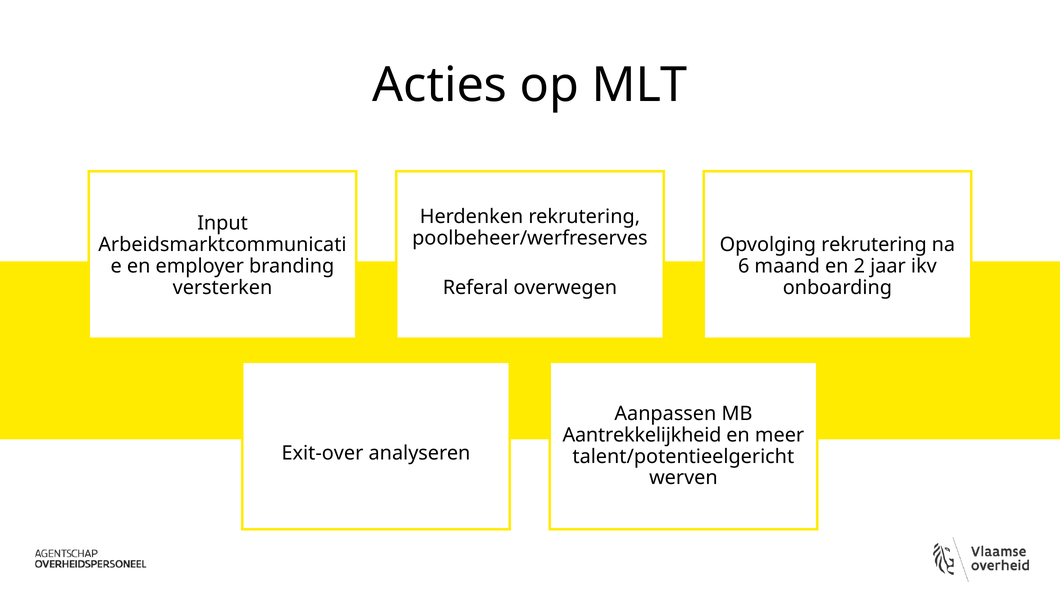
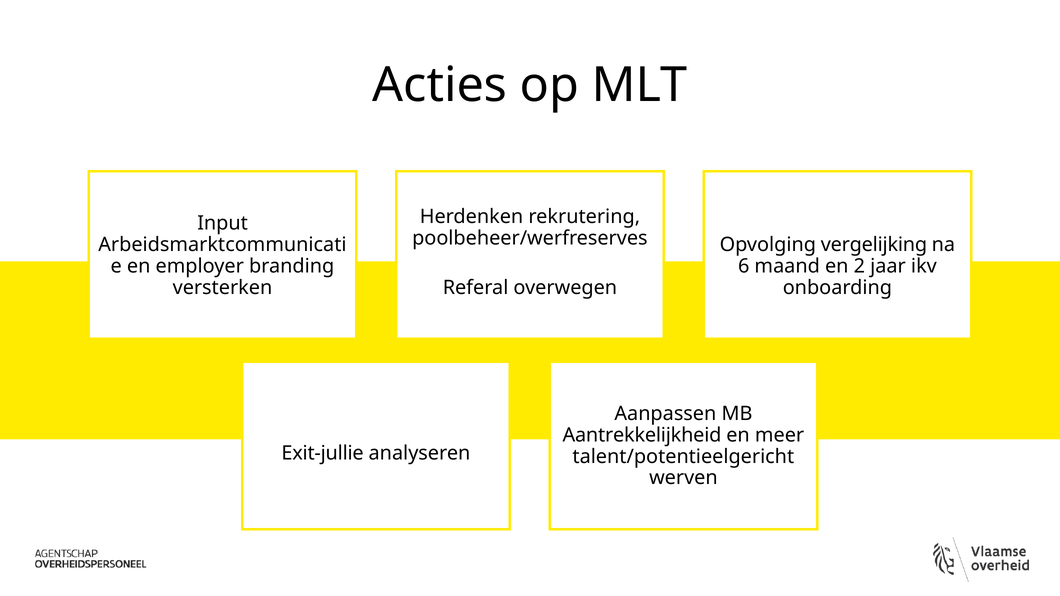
Opvolging rekrutering: rekrutering -> vergelijking (874, 245)
Exit-over: Exit-over -> Exit-jullie (323, 453)
